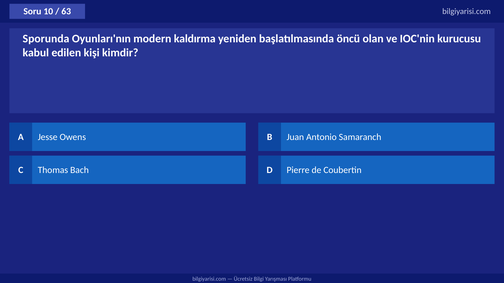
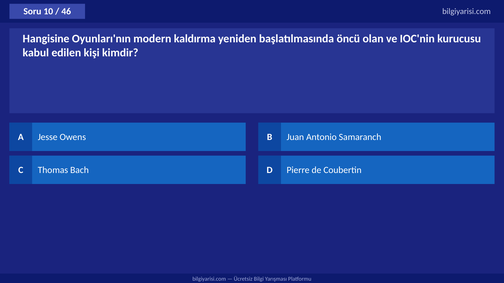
63: 63 -> 46 (66, 12)
Sporunda: Sporunda -> Hangisine (46, 39)
